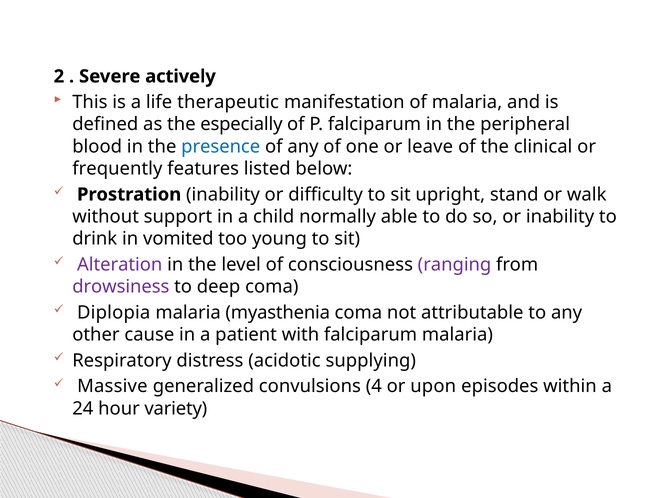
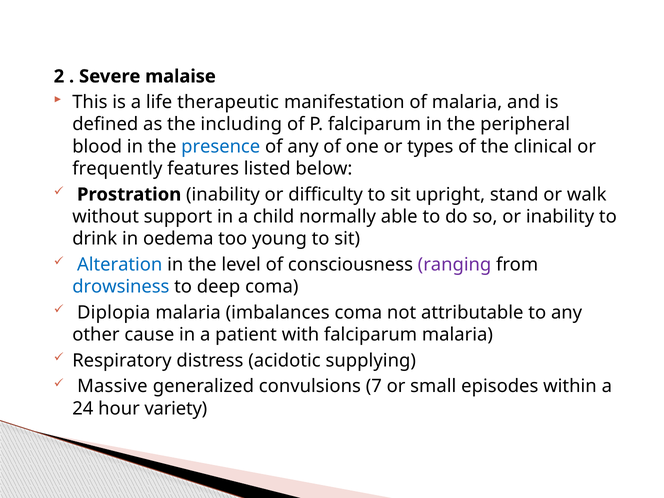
actively: actively -> malaise (181, 76)
especially: especially -> including (241, 124)
leave: leave -> types (430, 146)
vomited: vomited -> oedema (178, 239)
Alteration colour: purple -> blue (120, 265)
drowsiness colour: purple -> blue (121, 287)
myasthenia: myasthenia -> imbalances (278, 313)
4: 4 -> 7 (374, 386)
upon: upon -> small (433, 386)
